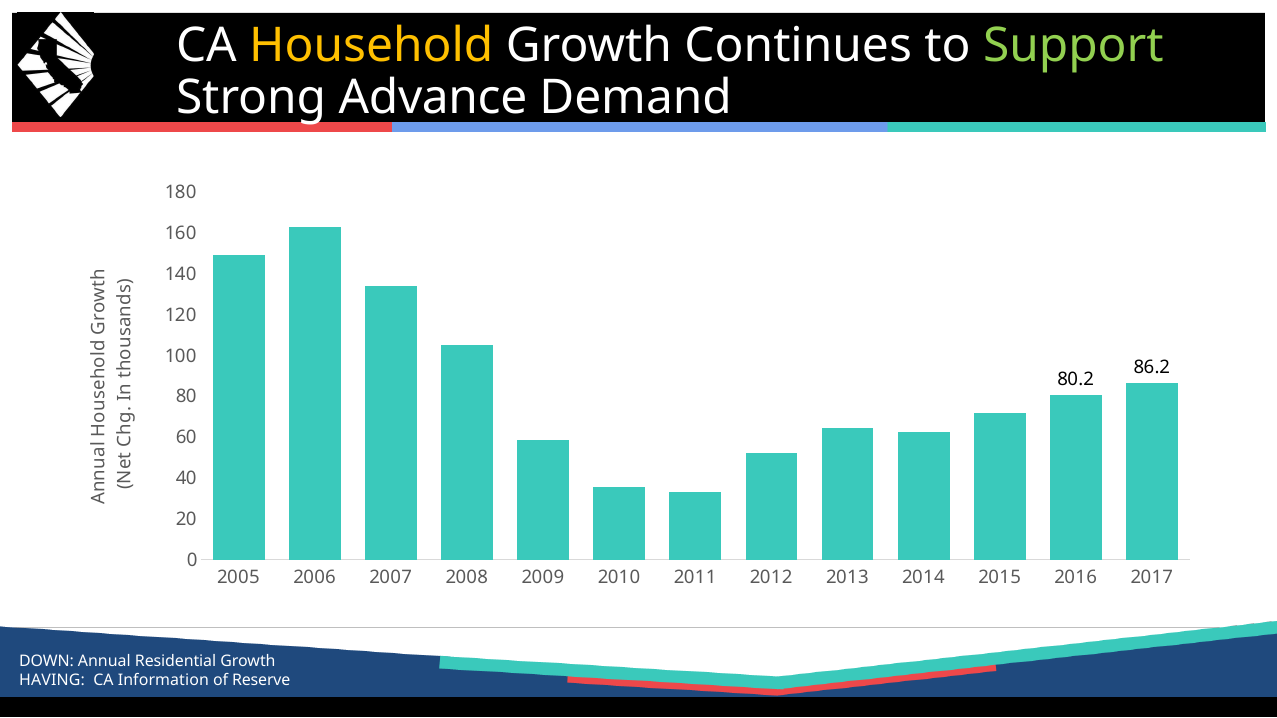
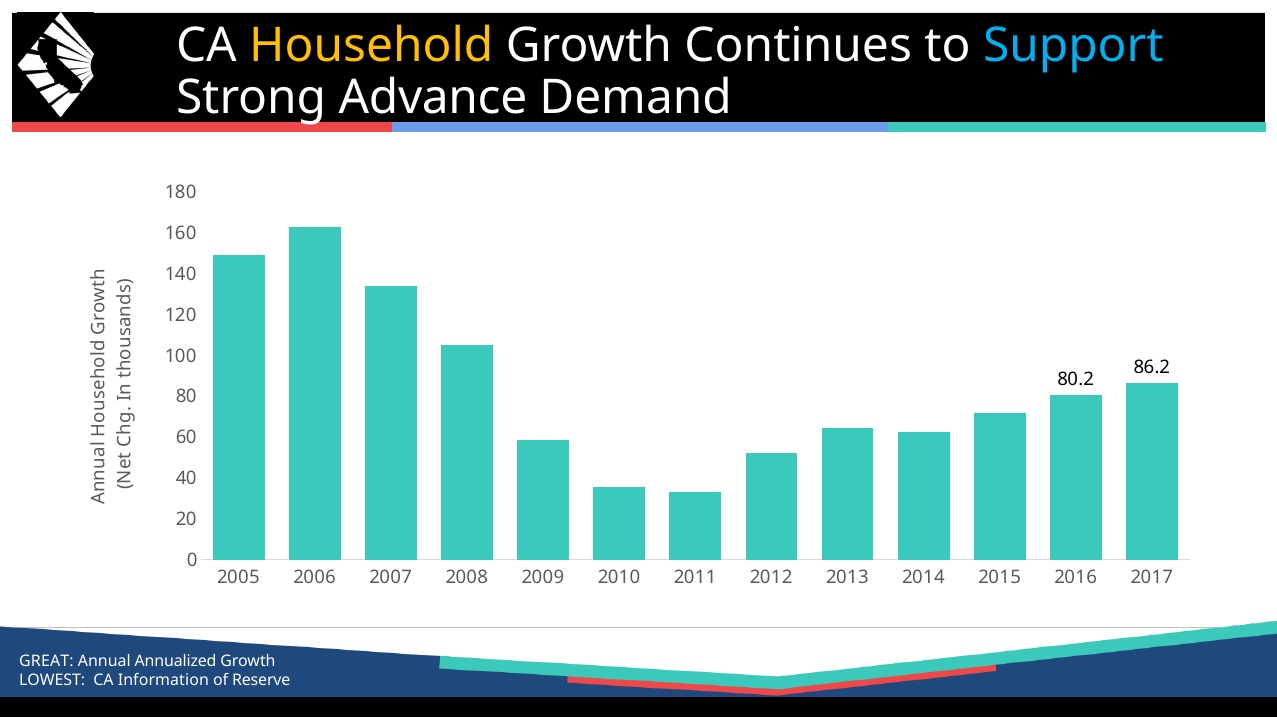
Support colour: light green -> light blue (1073, 46)
DOWN: DOWN -> GREAT (46, 661)
Residential: Residential -> Annualized (176, 661)
HAVING: HAVING -> LOWEST (52, 680)
